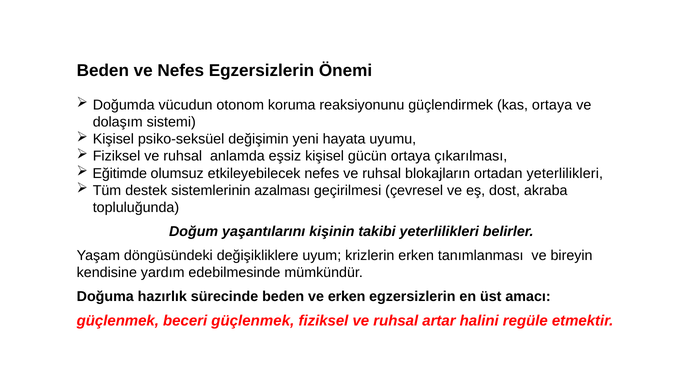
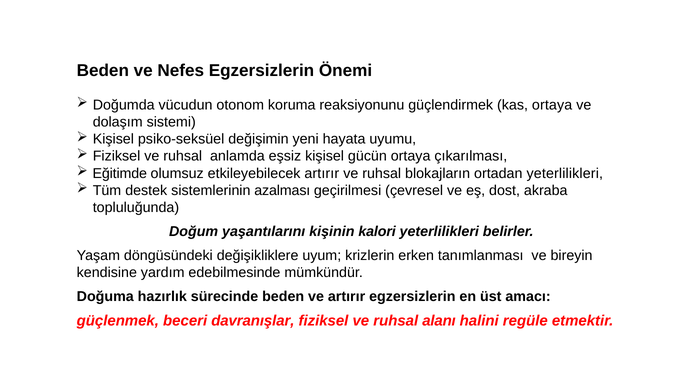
etkileyebilecek nefes: nefes -> artırır (322, 173)
takibi: takibi -> kalori (377, 231)
ve erken: erken -> artırır (347, 296)
beceri güçlenmek: güçlenmek -> davranışlar (253, 321)
artar: artar -> alanı (439, 321)
